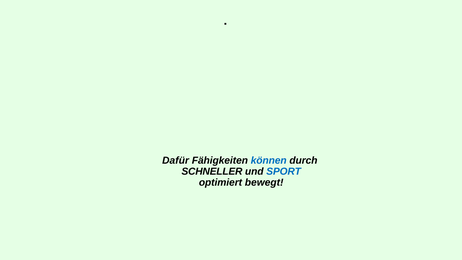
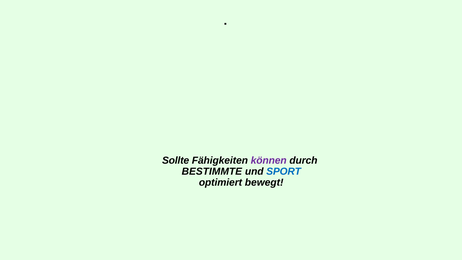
Dafür: Dafür -> Sollte (176, 160)
können colour: blue -> purple (269, 160)
SCHNELLER: SCHNELLER -> BESTIMMTE (212, 171)
